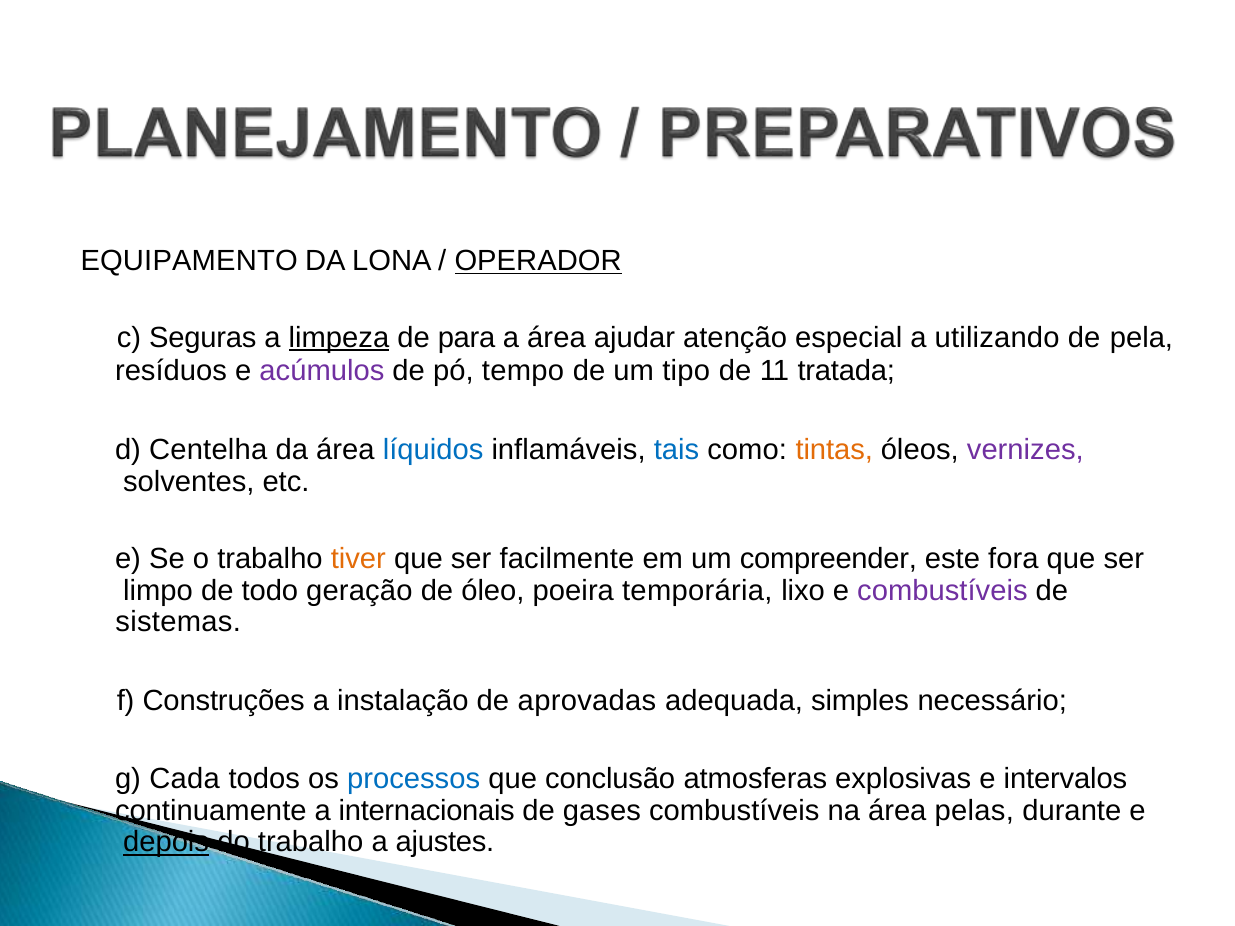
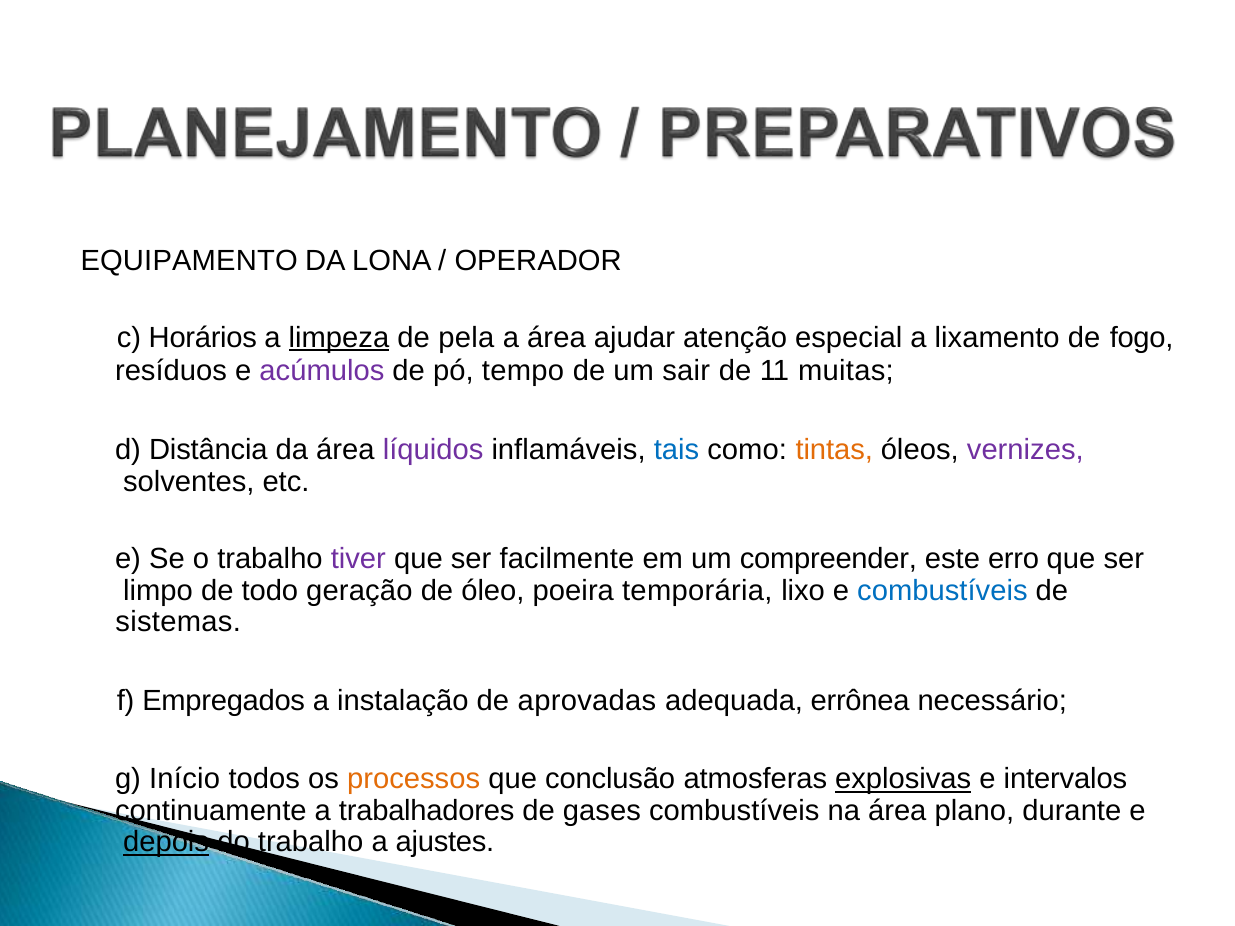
OPERADOR underline: present -> none (538, 261)
Seguras: Seguras -> Horários (203, 338)
para: para -> pela (466, 338)
utilizando: utilizando -> lixamento (997, 338)
pela: pela -> fogo (1142, 338)
tipo: tipo -> sair (686, 371)
tratada: tratada -> muitas (846, 371)
Centelha: Centelha -> Distância (208, 450)
líquidos colour: blue -> purple (433, 450)
tiver colour: orange -> purple (358, 559)
fora: fora -> erro (1013, 559)
combustíveis colour: purple -> blue (942, 591)
Construções: Construções -> Empregados (224, 701)
simples: simples -> errônea (860, 701)
Cada: Cada -> Início (185, 779)
processos colour: blue -> orange (414, 779)
explosivas underline: none -> present (903, 779)
internacionais: internacionais -> trabalhadores (427, 811)
pelas: pelas -> plano (974, 811)
